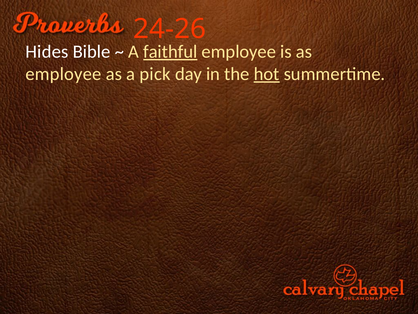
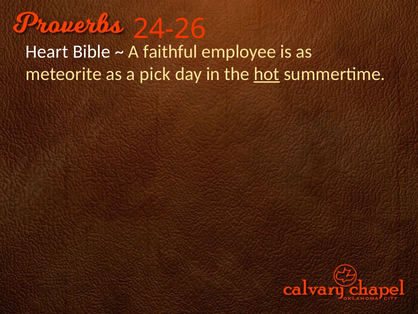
Hides: Hides -> Heart (47, 52)
faithful underline: present -> none (170, 52)
employee: employee -> meteorite (64, 74)
